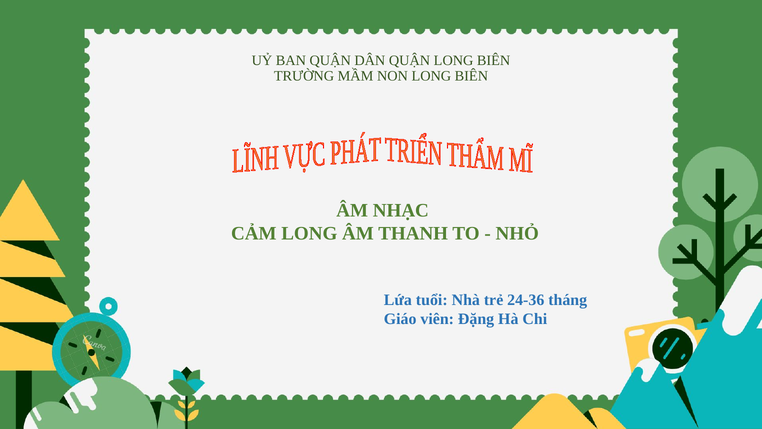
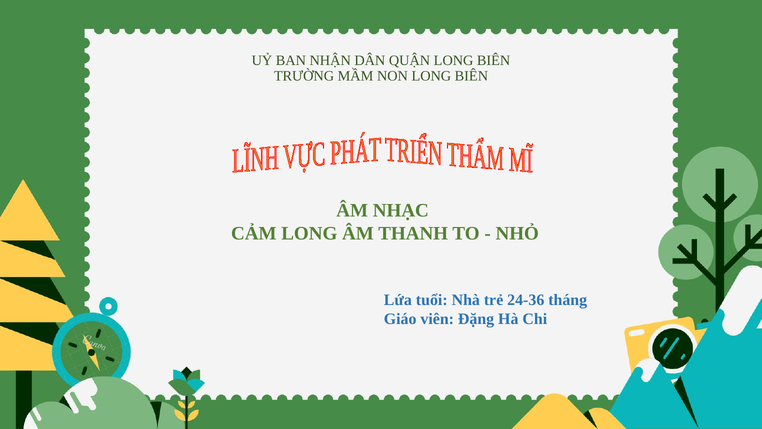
BAN QUẬN: QUẬN -> NHẬN (330, 61)
